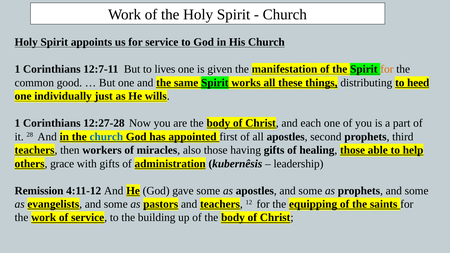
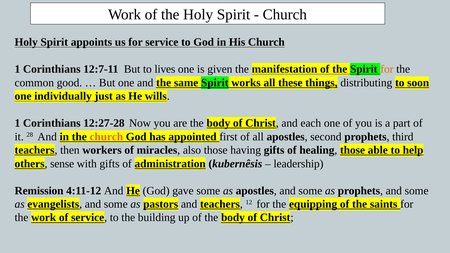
heed: heed -> soon (418, 83)
church colour: blue -> orange (106, 137)
grace: grace -> sense (62, 164)
